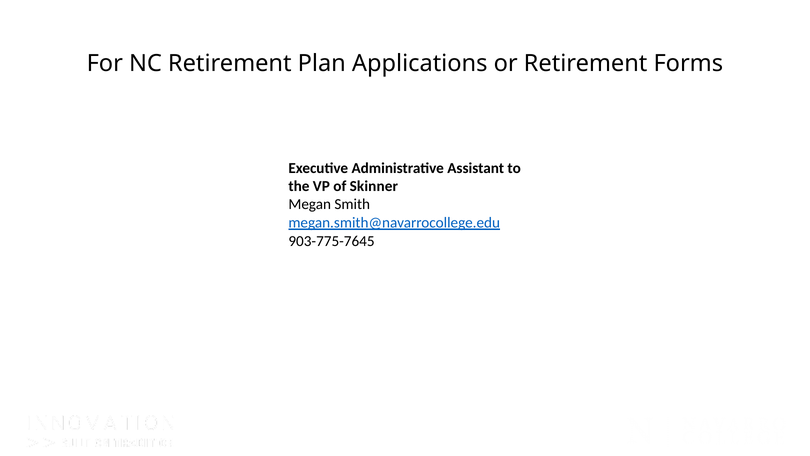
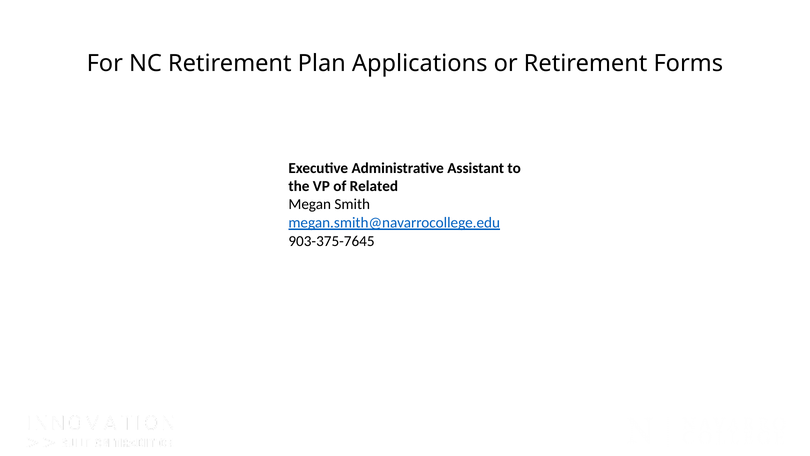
Skinner: Skinner -> Related (374, 186)
903-775-7645: 903-775-7645 -> 903-375-7645 (332, 241)
